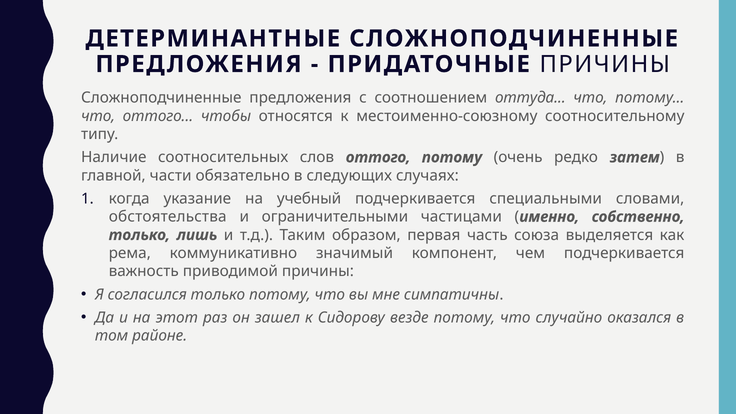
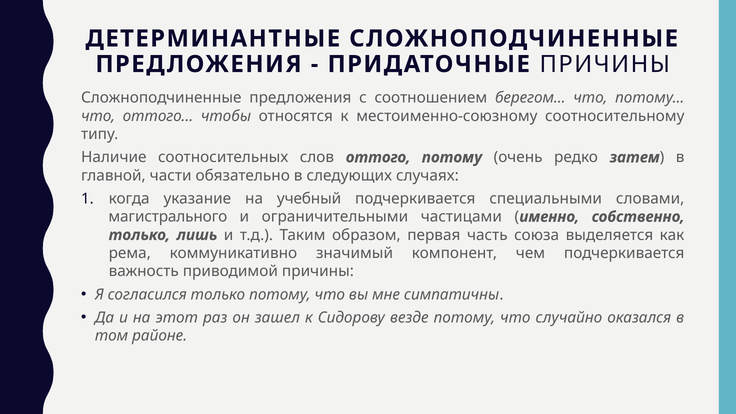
оттуда: оттуда -> берегом (530, 98)
обстоятельства: обстоятельства -> магистрального (168, 217)
